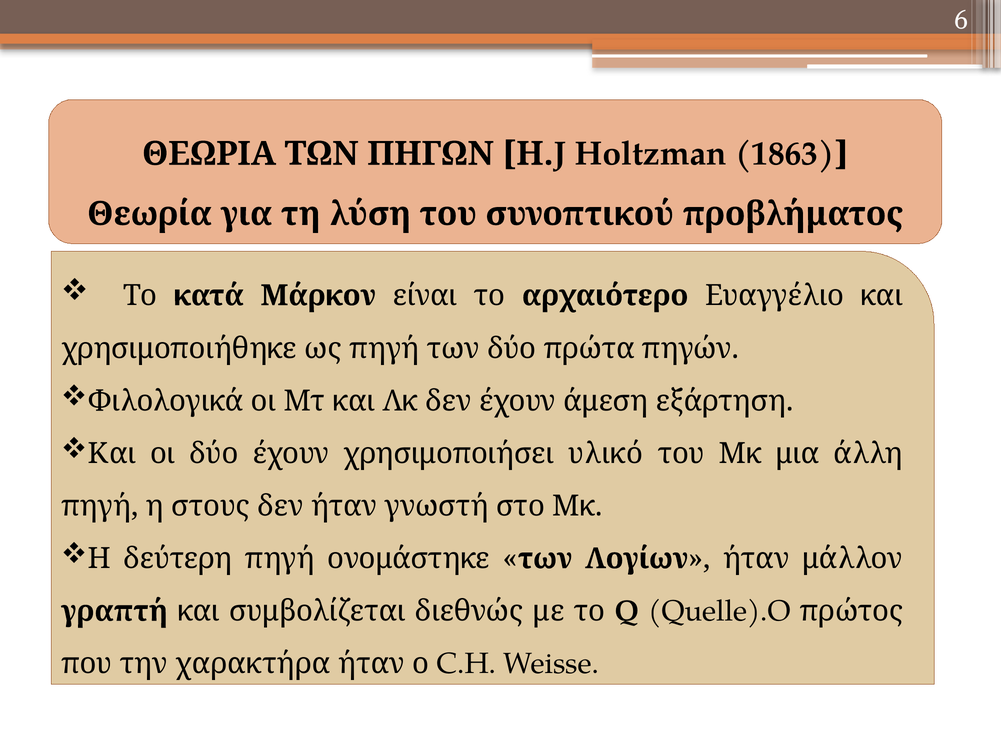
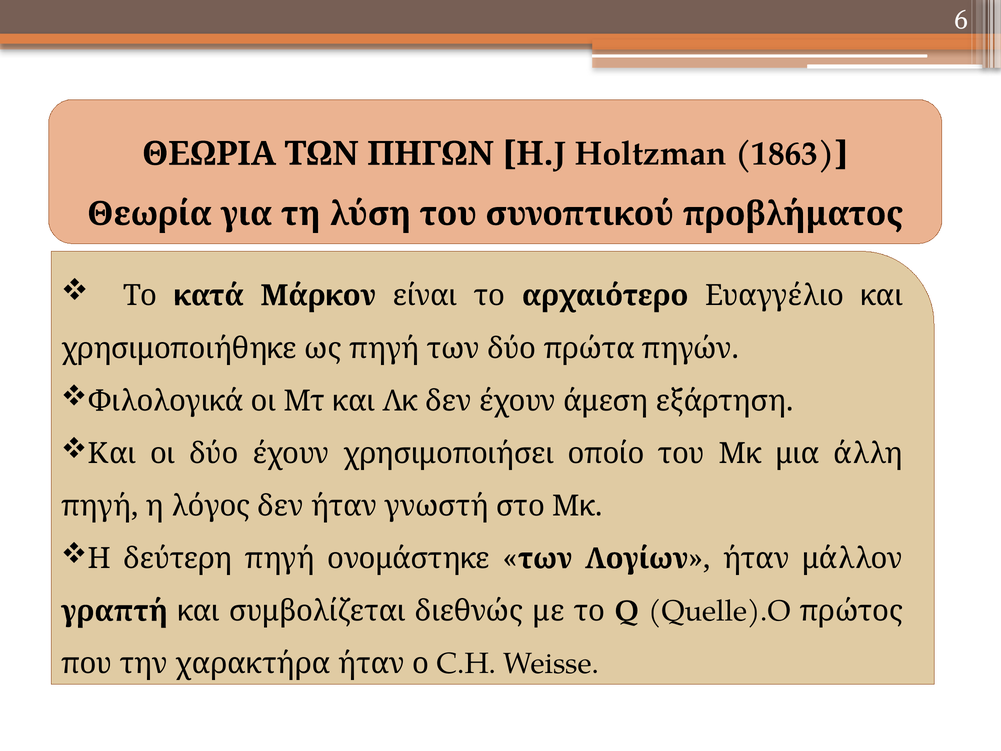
υλικό: υλικό -> οποίο (606, 453)
στους: στους -> λόγος (211, 506)
